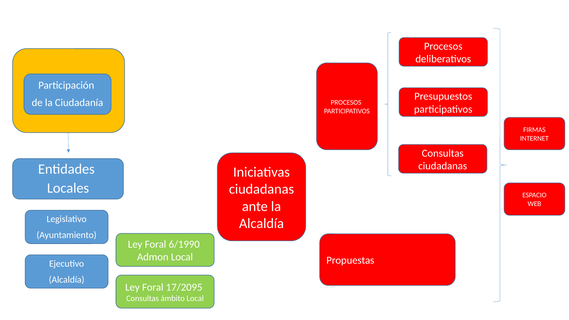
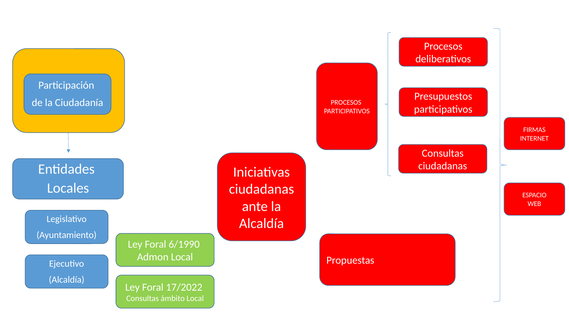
17/2095: 17/2095 -> 17/2022 (184, 287)
